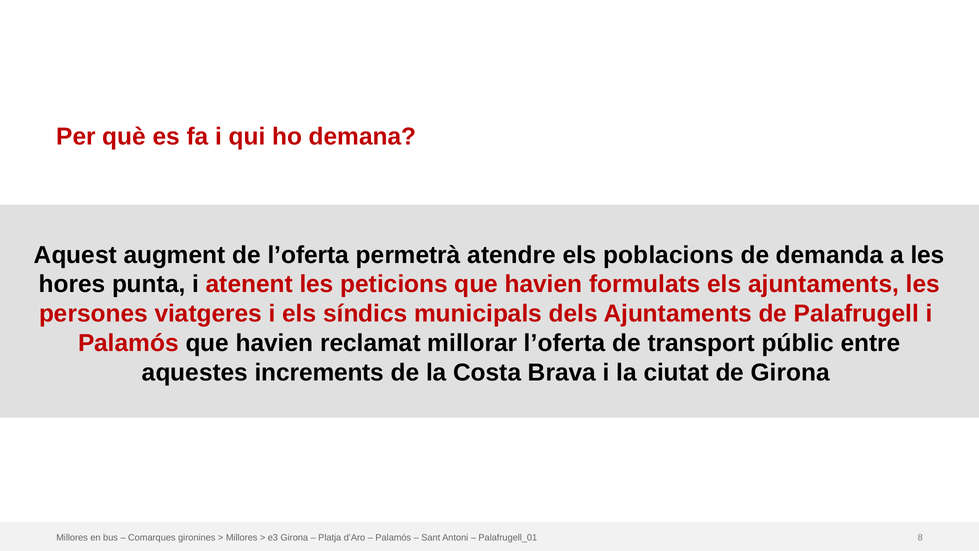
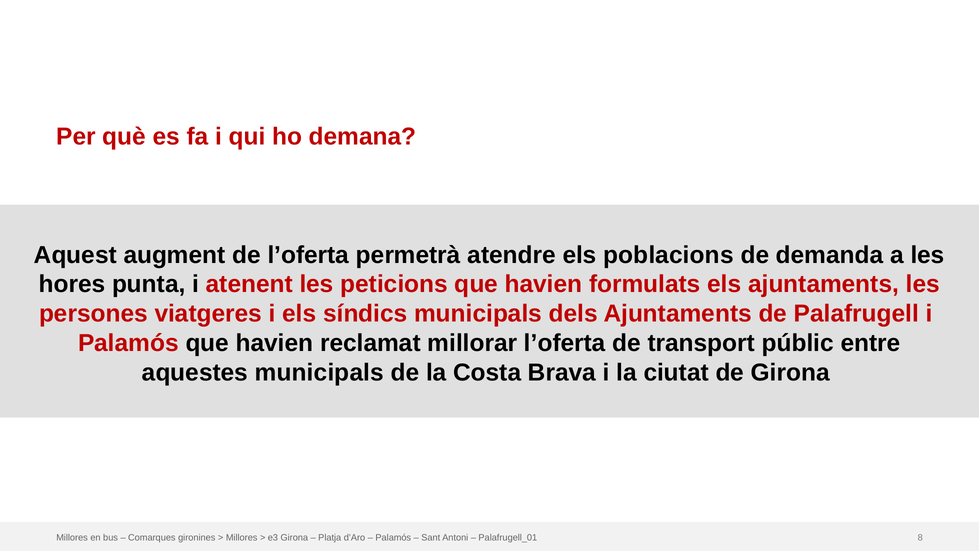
aquestes increments: increments -> municipals (319, 372)
